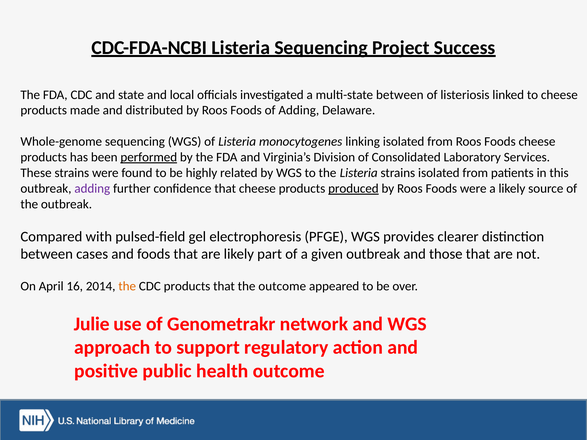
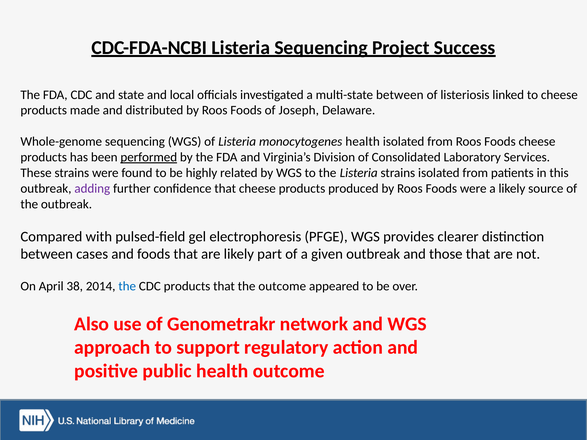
of Adding: Adding -> Joseph (299, 110)
monocytogenes linking: linking -> health (363, 142)
produced underline: present -> none (353, 189)
16: 16 -> 38 (75, 286)
the colour: orange -> blue (127, 286)
Julie: Julie -> Also (92, 324)
